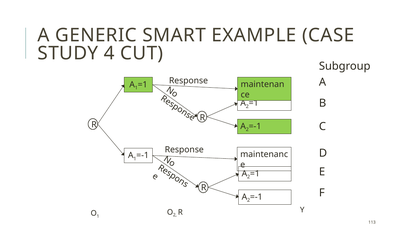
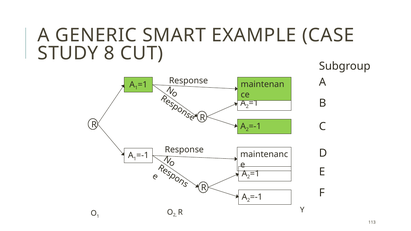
4: 4 -> 8 (109, 53)
